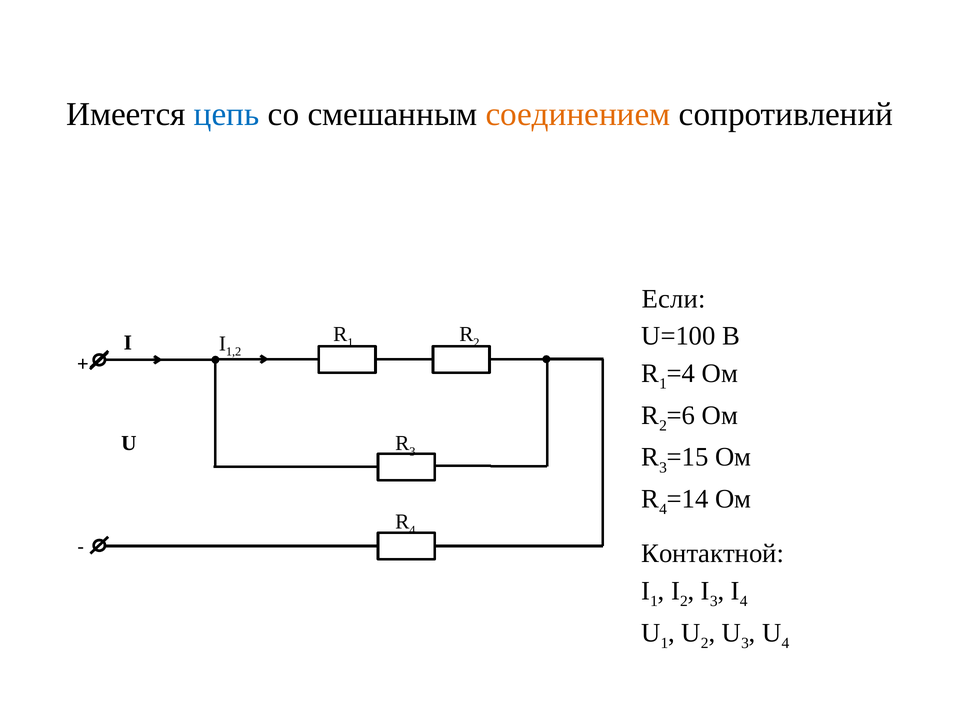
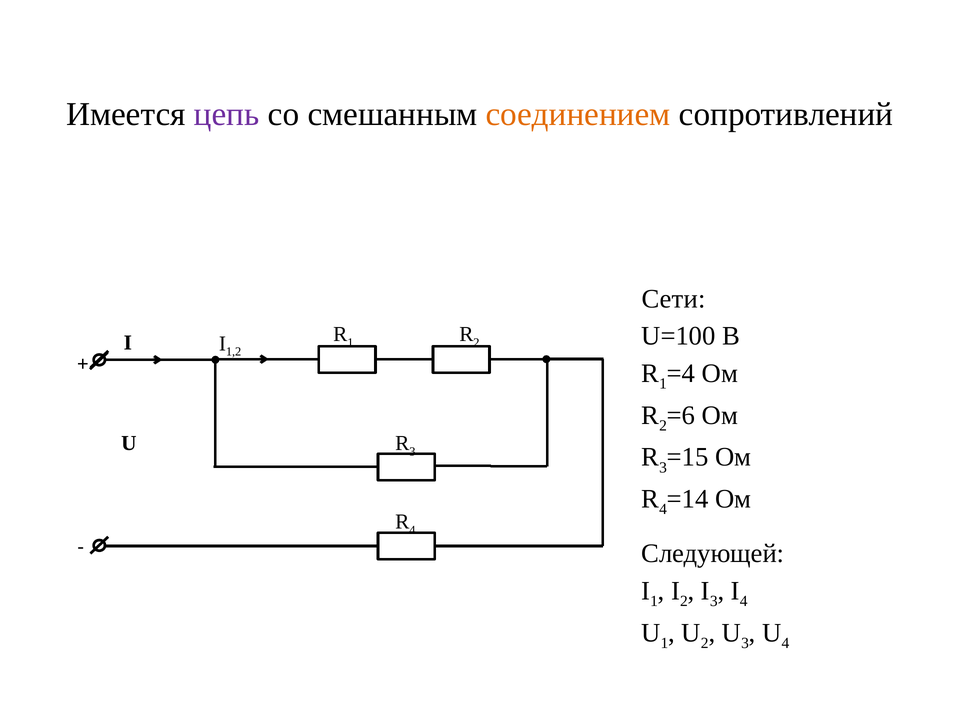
цепь colour: blue -> purple (227, 114)
Если: Если -> Сети (674, 299)
Контактной: Контактной -> Следующей (713, 553)
